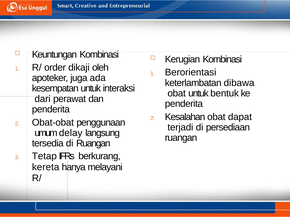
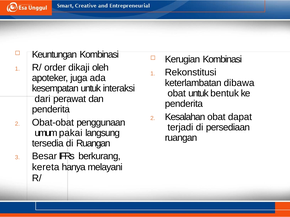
Berorientasi: Berorientasi -> Rekonstitusi (191, 73)
delay: delay -> pakai (71, 133)
Tetap: Tetap -> Besar (44, 156)
